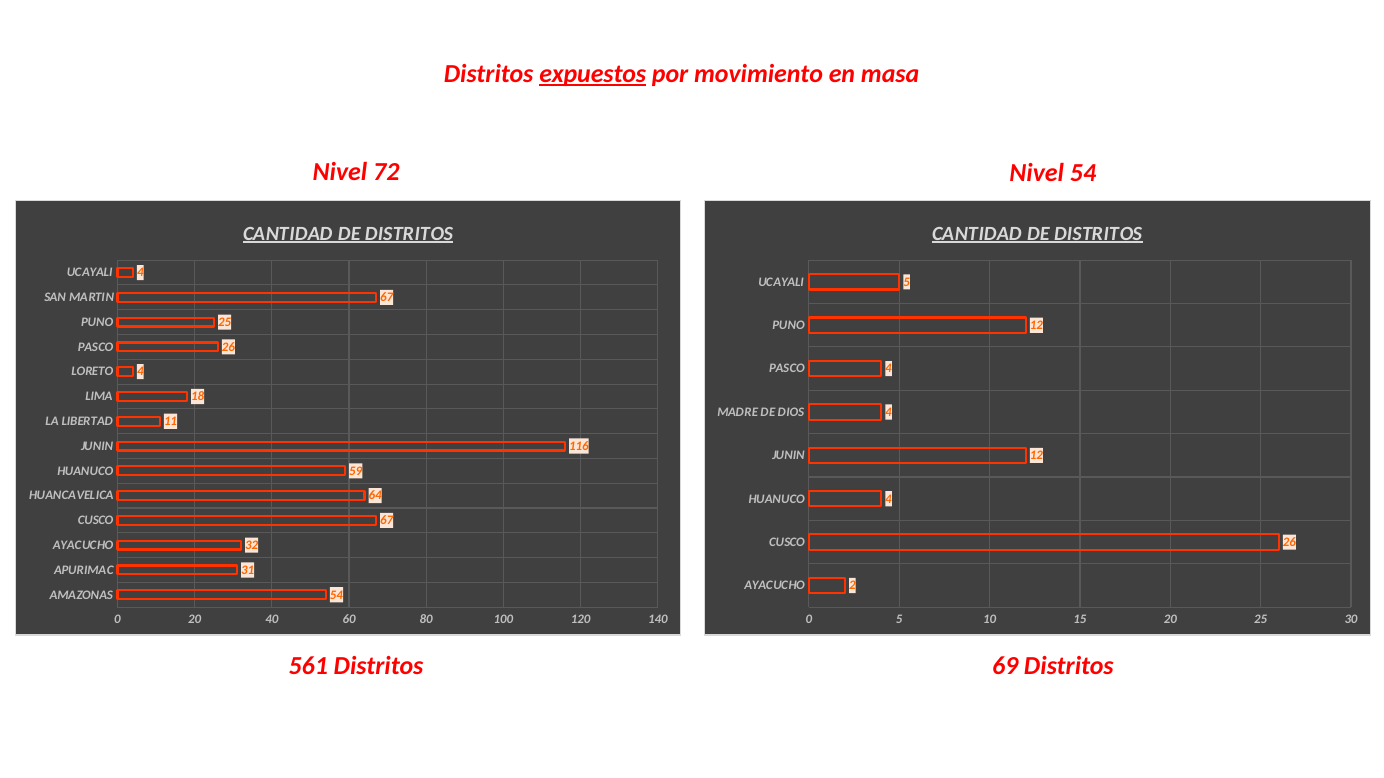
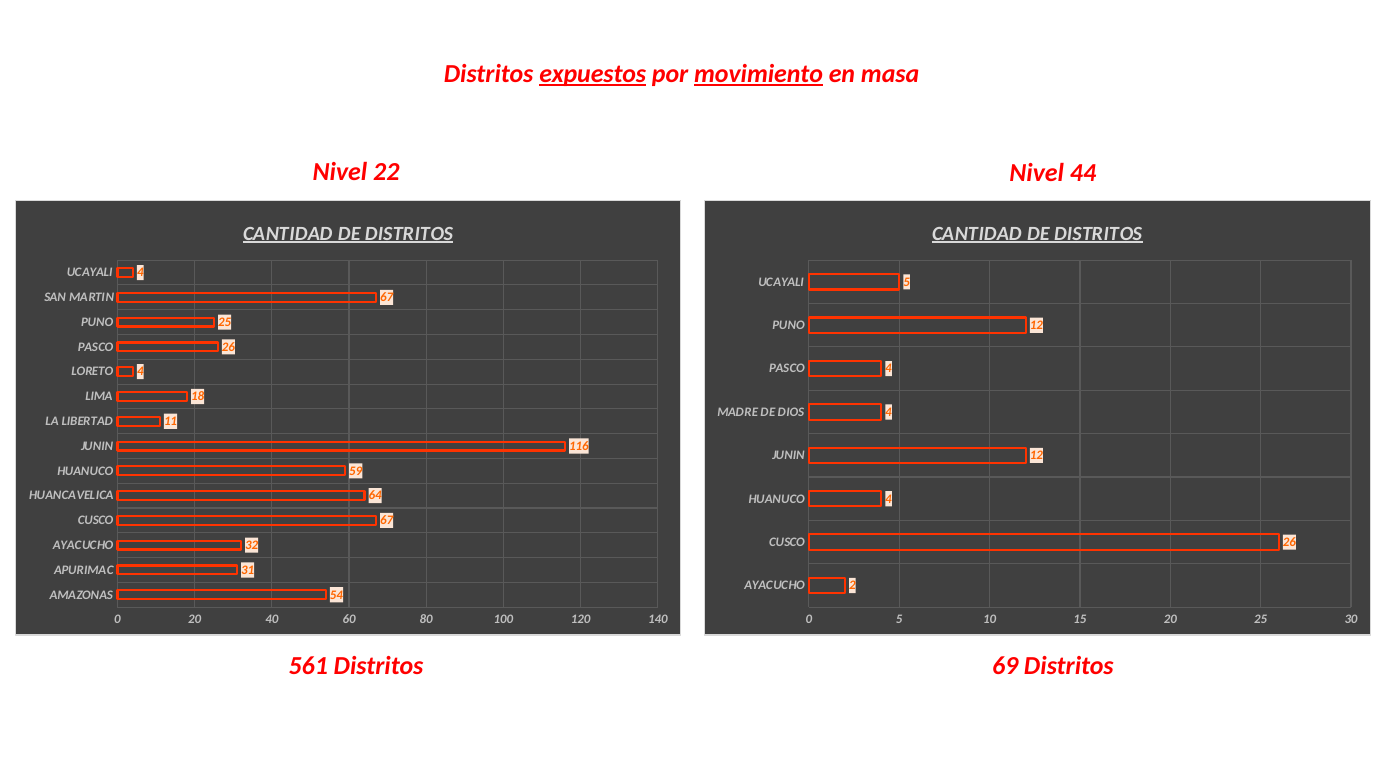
movimiento underline: none -> present (759, 74)
72: 72 -> 22 (386, 172)
Nivel 54: 54 -> 44 (1083, 173)
